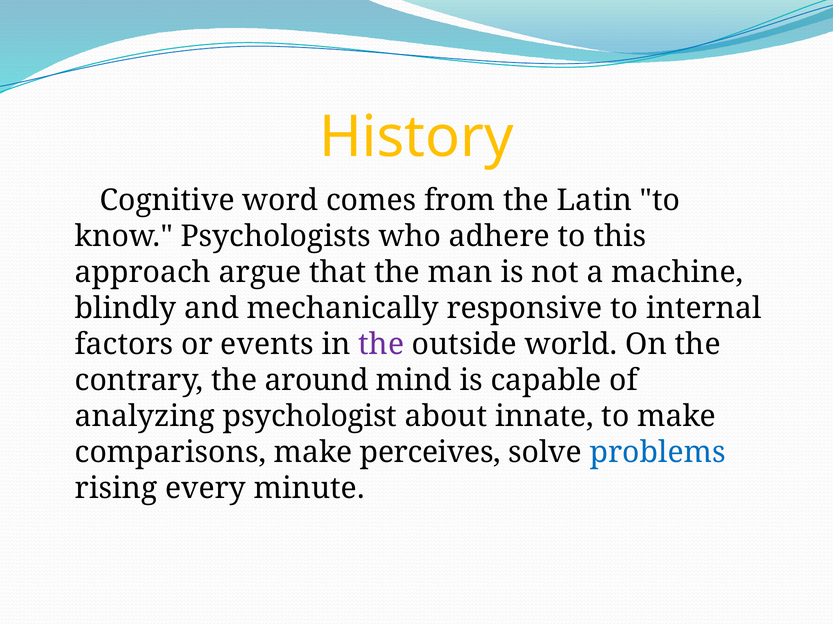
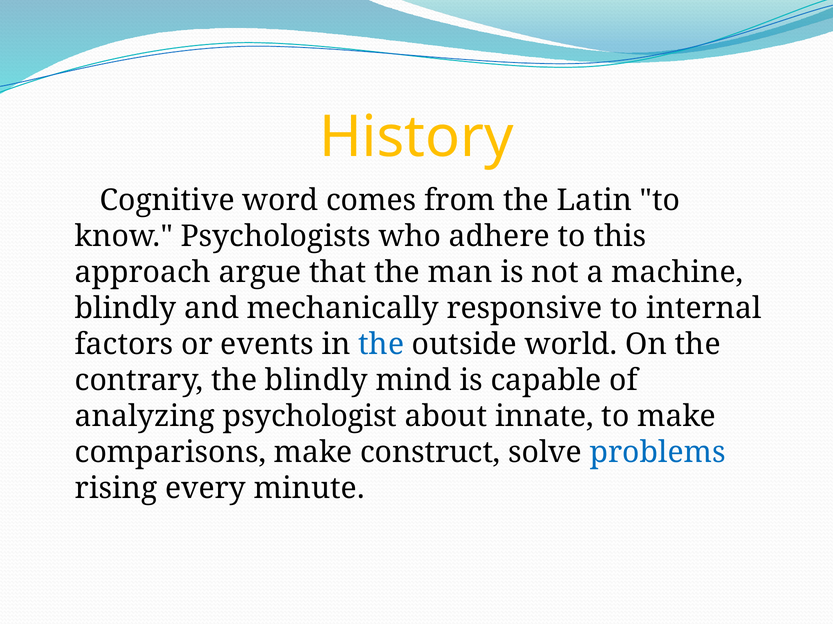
the colour: purple -> blue (381, 345)
the around: around -> blindly (316, 381)
perceives: perceives -> construct (430, 453)
